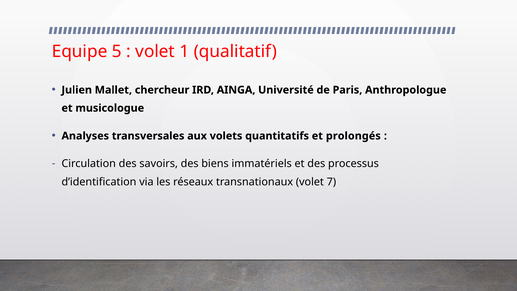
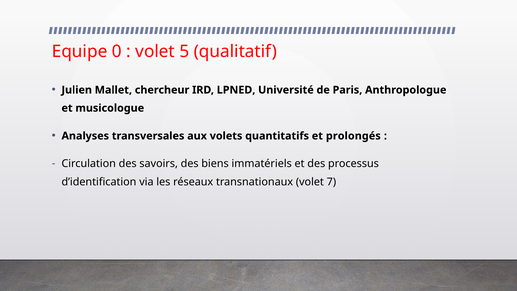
5: 5 -> 0 (117, 52)
1: 1 -> 5 (184, 52)
AINGA: AINGA -> LPNED (236, 90)
